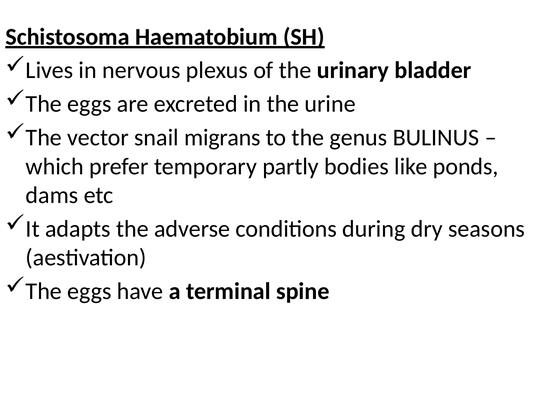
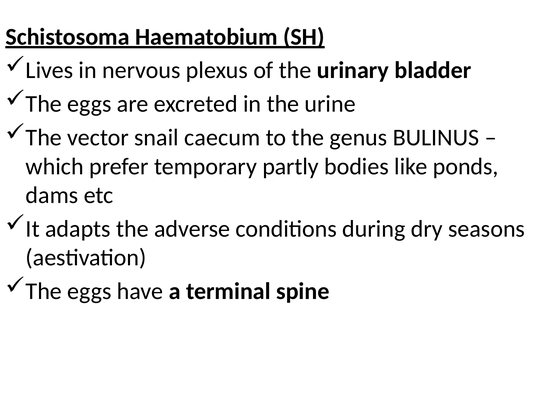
migrans: migrans -> caecum (222, 138)
